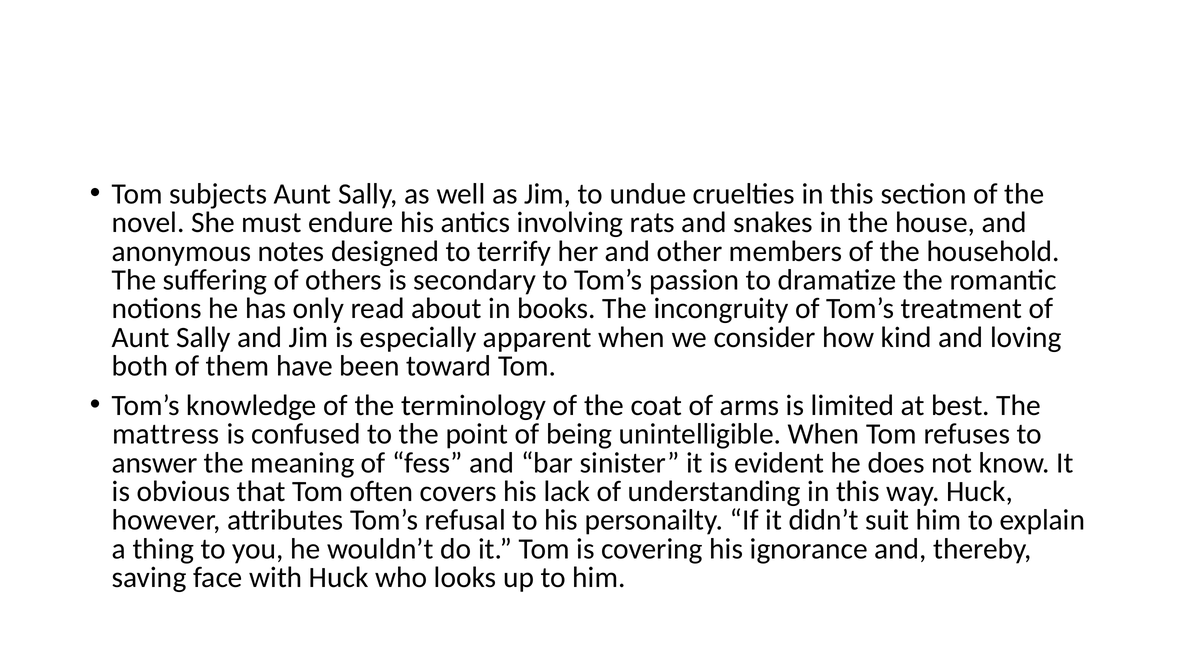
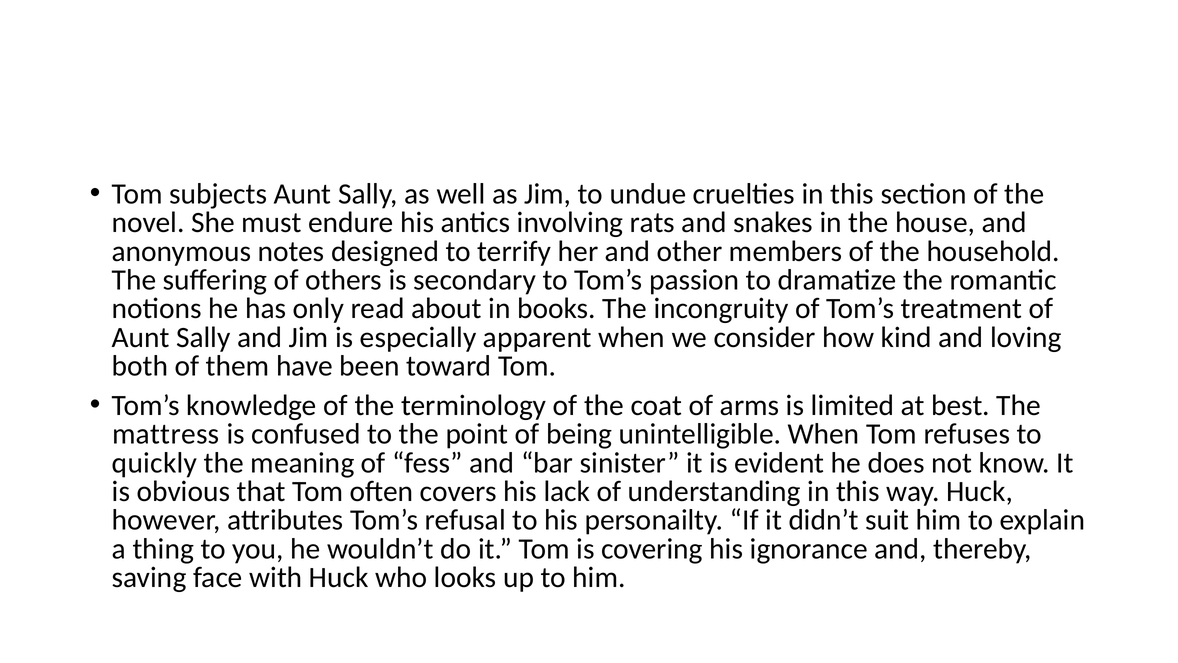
answer: answer -> quickly (154, 463)
